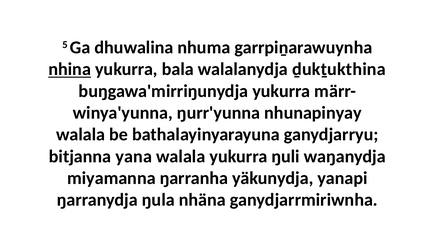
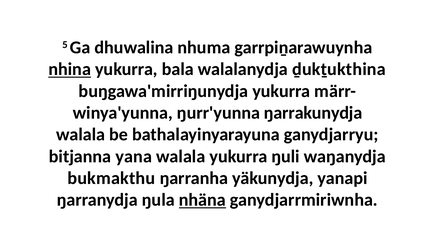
nhunapinyay: nhunapinyay -> ŋarrakunydja (313, 113)
miyamanna: miyamanna -> bukmakthu (111, 178)
nhäna underline: none -> present (202, 200)
